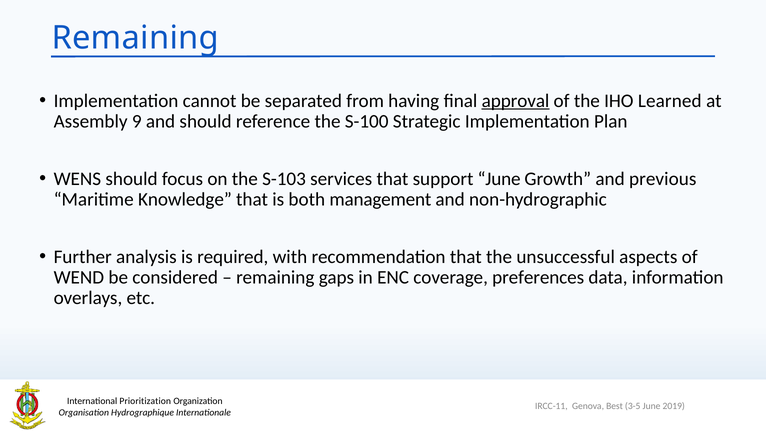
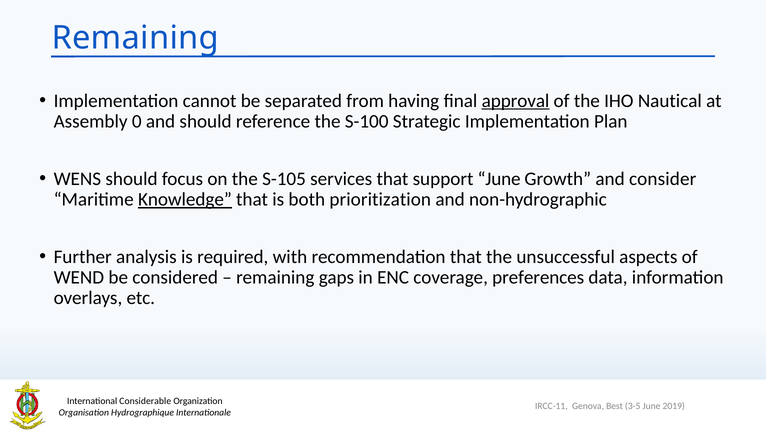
Learned: Learned -> Nautical (670, 101)
9: 9 -> 0 (137, 121)
S-103: S-103 -> S-105 (284, 179)
previous: previous -> consider (663, 179)
Knowledge underline: none -> present (185, 199)
management: management -> prioritization (380, 199)
Prioritization: Prioritization -> Considerable (145, 401)
